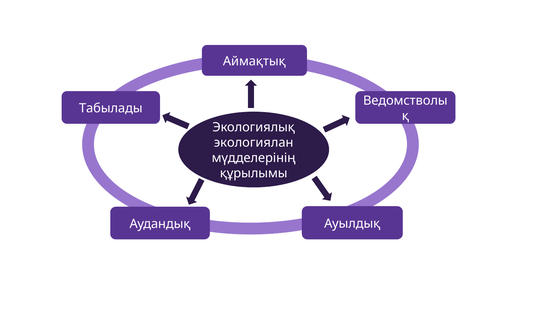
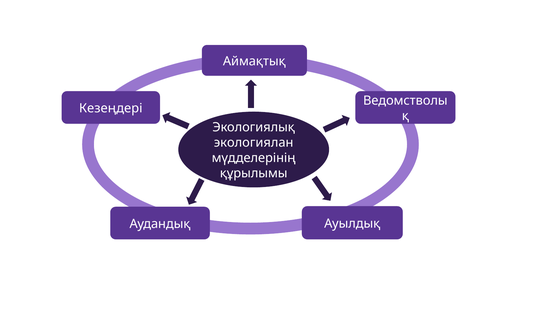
Табылады: Табылады -> Кезеңдері (111, 108)
